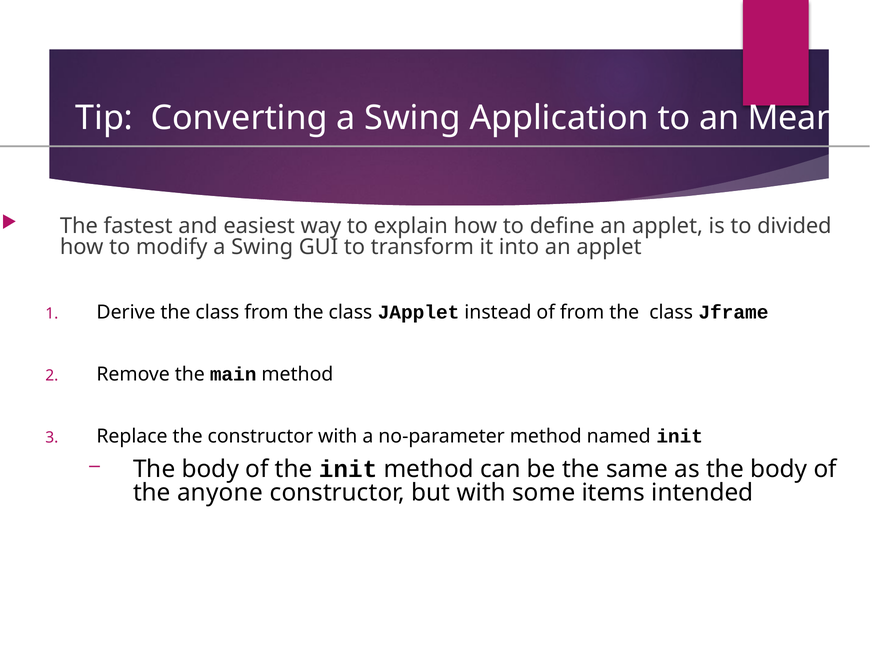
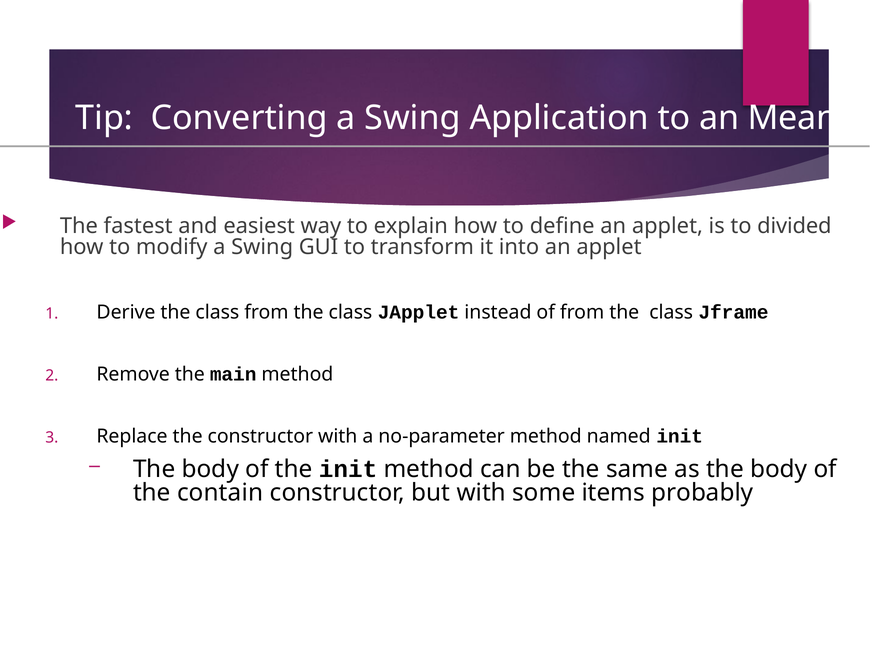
anyone: anyone -> contain (220, 492)
intended: intended -> probably (702, 492)
